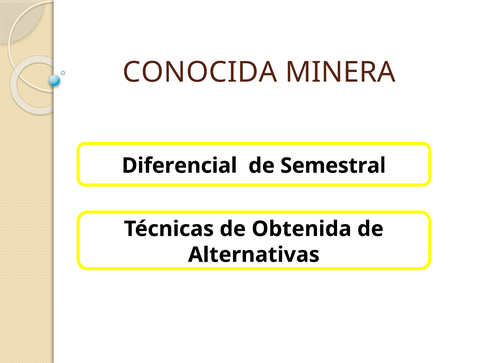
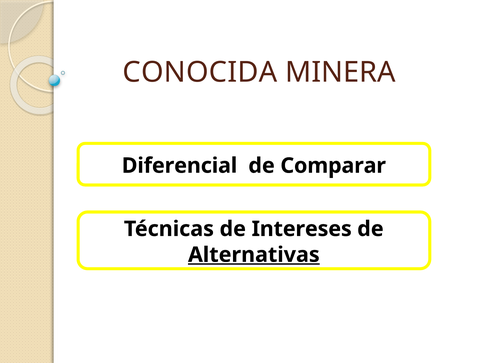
Semestral: Semestral -> Comparar (333, 166)
Obtenida: Obtenida -> Intereses (302, 229)
Alternativas underline: none -> present (254, 255)
